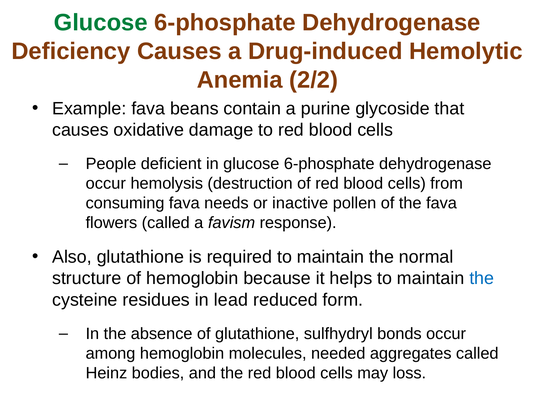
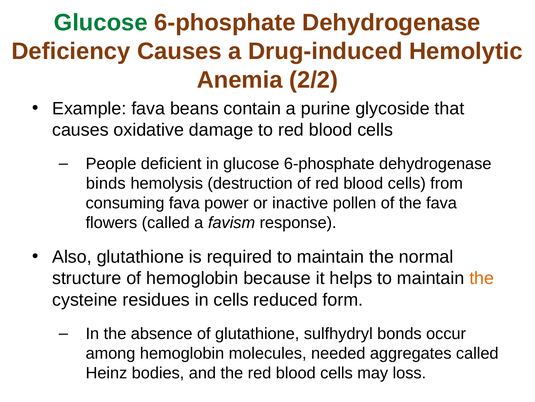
occur: occur -> binds (106, 183)
needs: needs -> power (226, 203)
the colour: blue -> orange (482, 278)
in lead: lead -> cells (231, 299)
